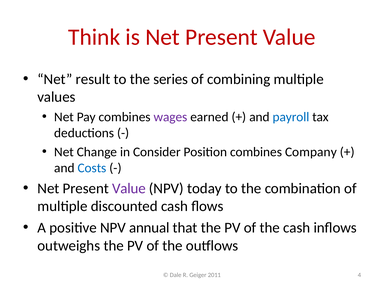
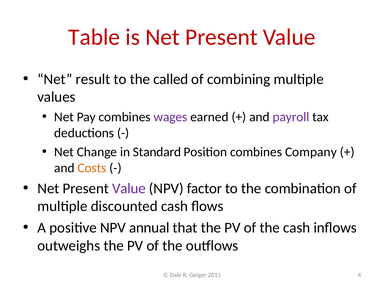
Think: Think -> Table (94, 37)
series: series -> called (171, 79)
payroll colour: blue -> purple (291, 117)
Consider: Consider -> Standard (157, 152)
Costs colour: blue -> orange (92, 168)
today: today -> factor (204, 188)
